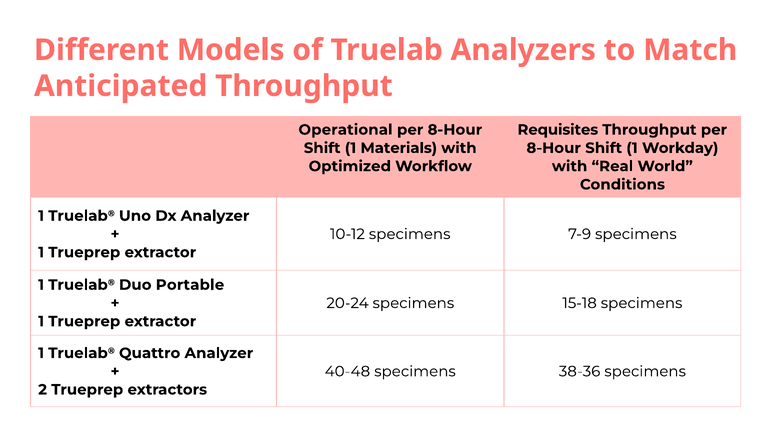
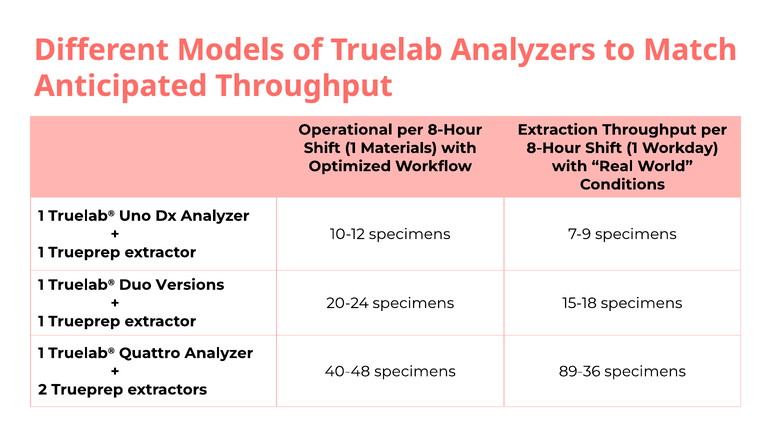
Requisites: Requisites -> Extraction (558, 130)
Portable: Portable -> Versions (190, 285)
38-36: 38-36 -> 89-36 (580, 372)
